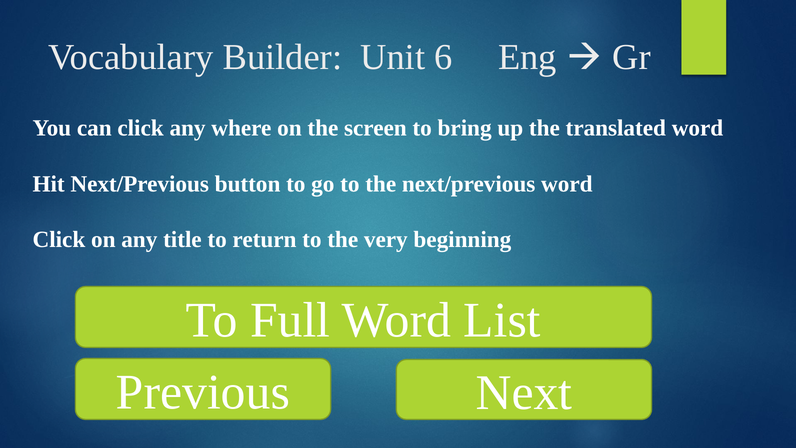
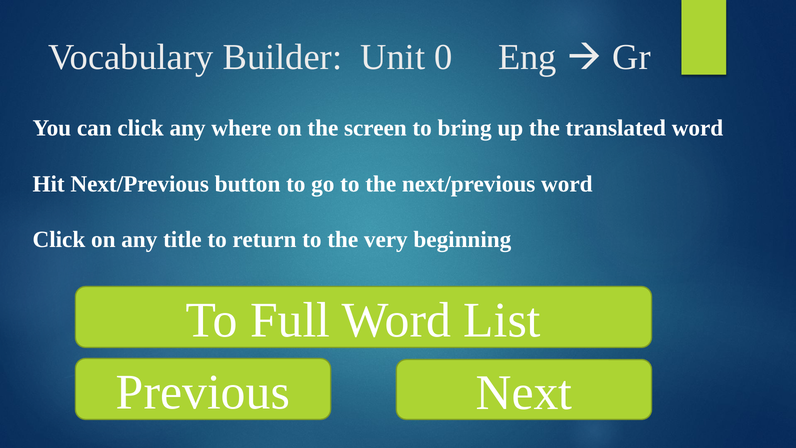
6: 6 -> 0 (443, 57)
